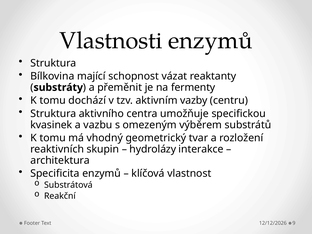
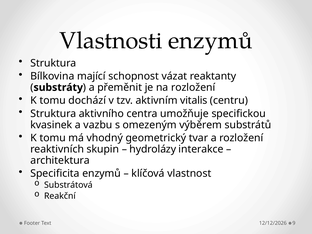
na fermenty: fermenty -> rozložení (193, 87)
vazby: vazby -> vitalis (194, 101)
